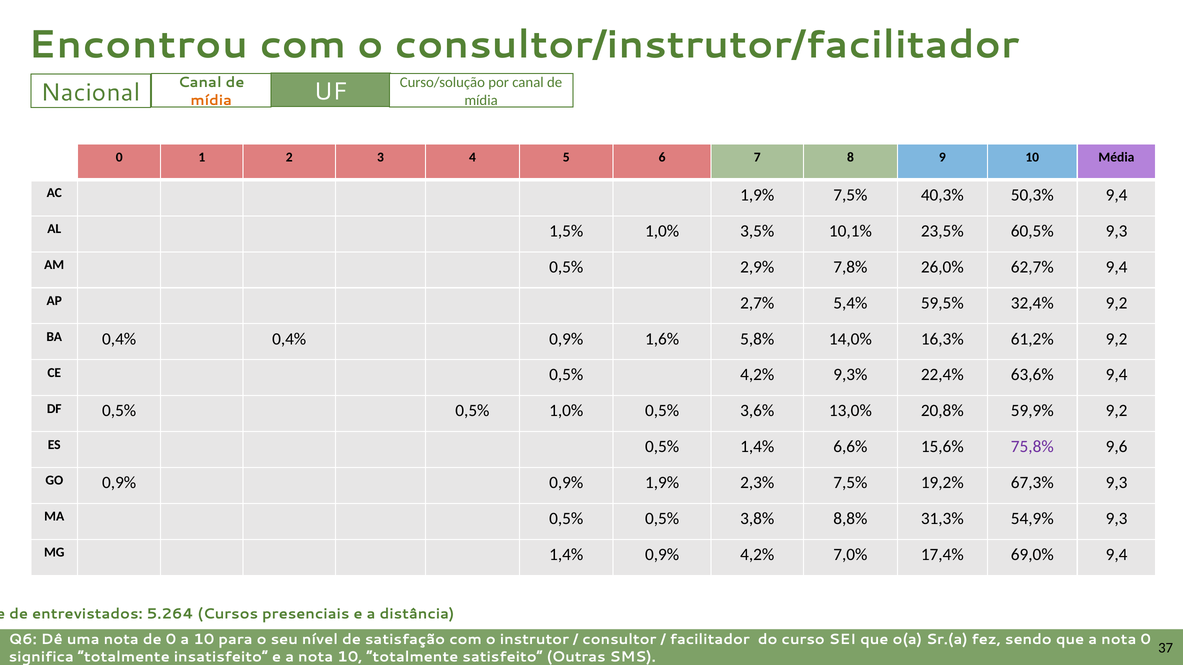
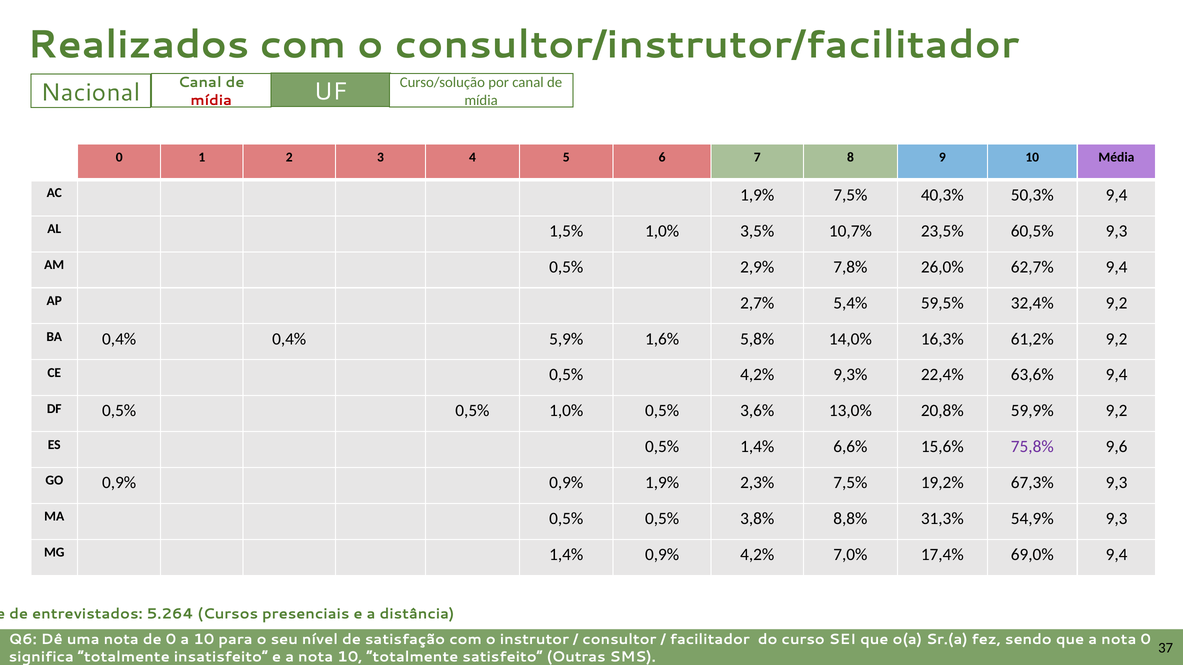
Encontrou: Encontrou -> Realizados (139, 45)
mídia colour: orange -> red (211, 100)
10,1%: 10,1% -> 10,7% (850, 231)
0,4% 0,9%: 0,9% -> 5,9% (566, 339)
